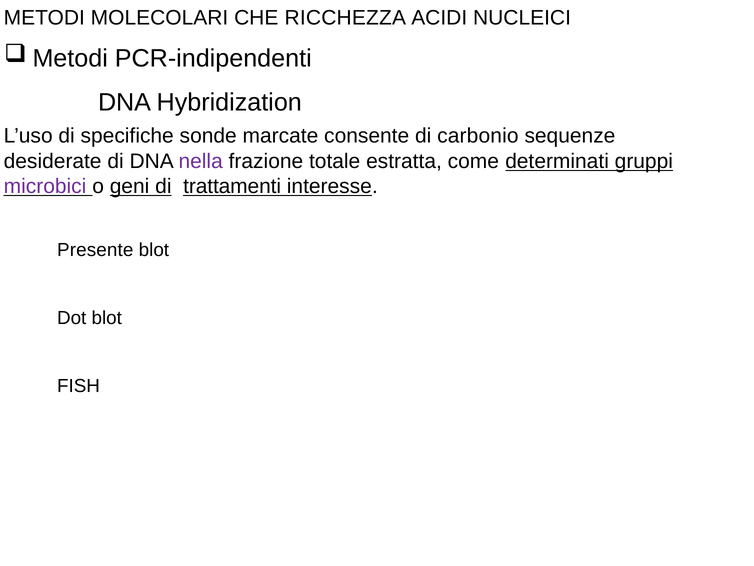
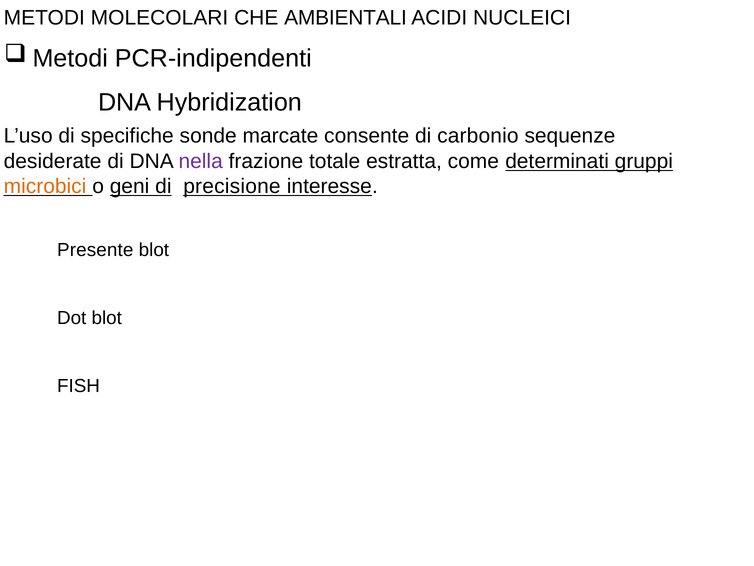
RICCHEZZA: RICCHEZZA -> AMBIENTALI (346, 18)
microbici colour: purple -> orange (45, 186)
trattamenti: trattamenti -> precisione (232, 186)
